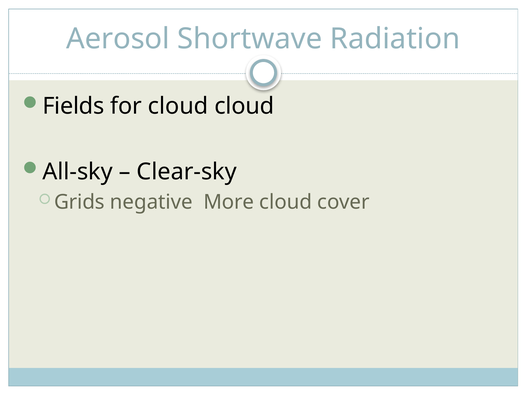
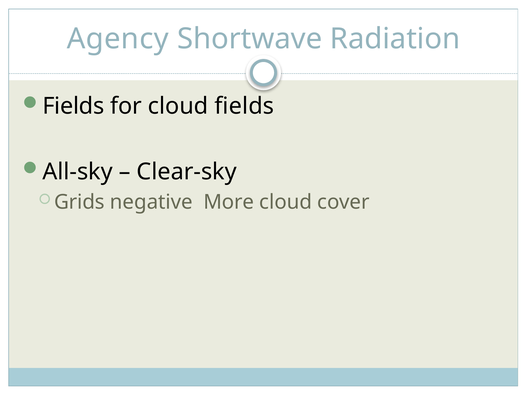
Aerosol: Aerosol -> Agency (118, 39)
cloud cloud: cloud -> fields (244, 106)
